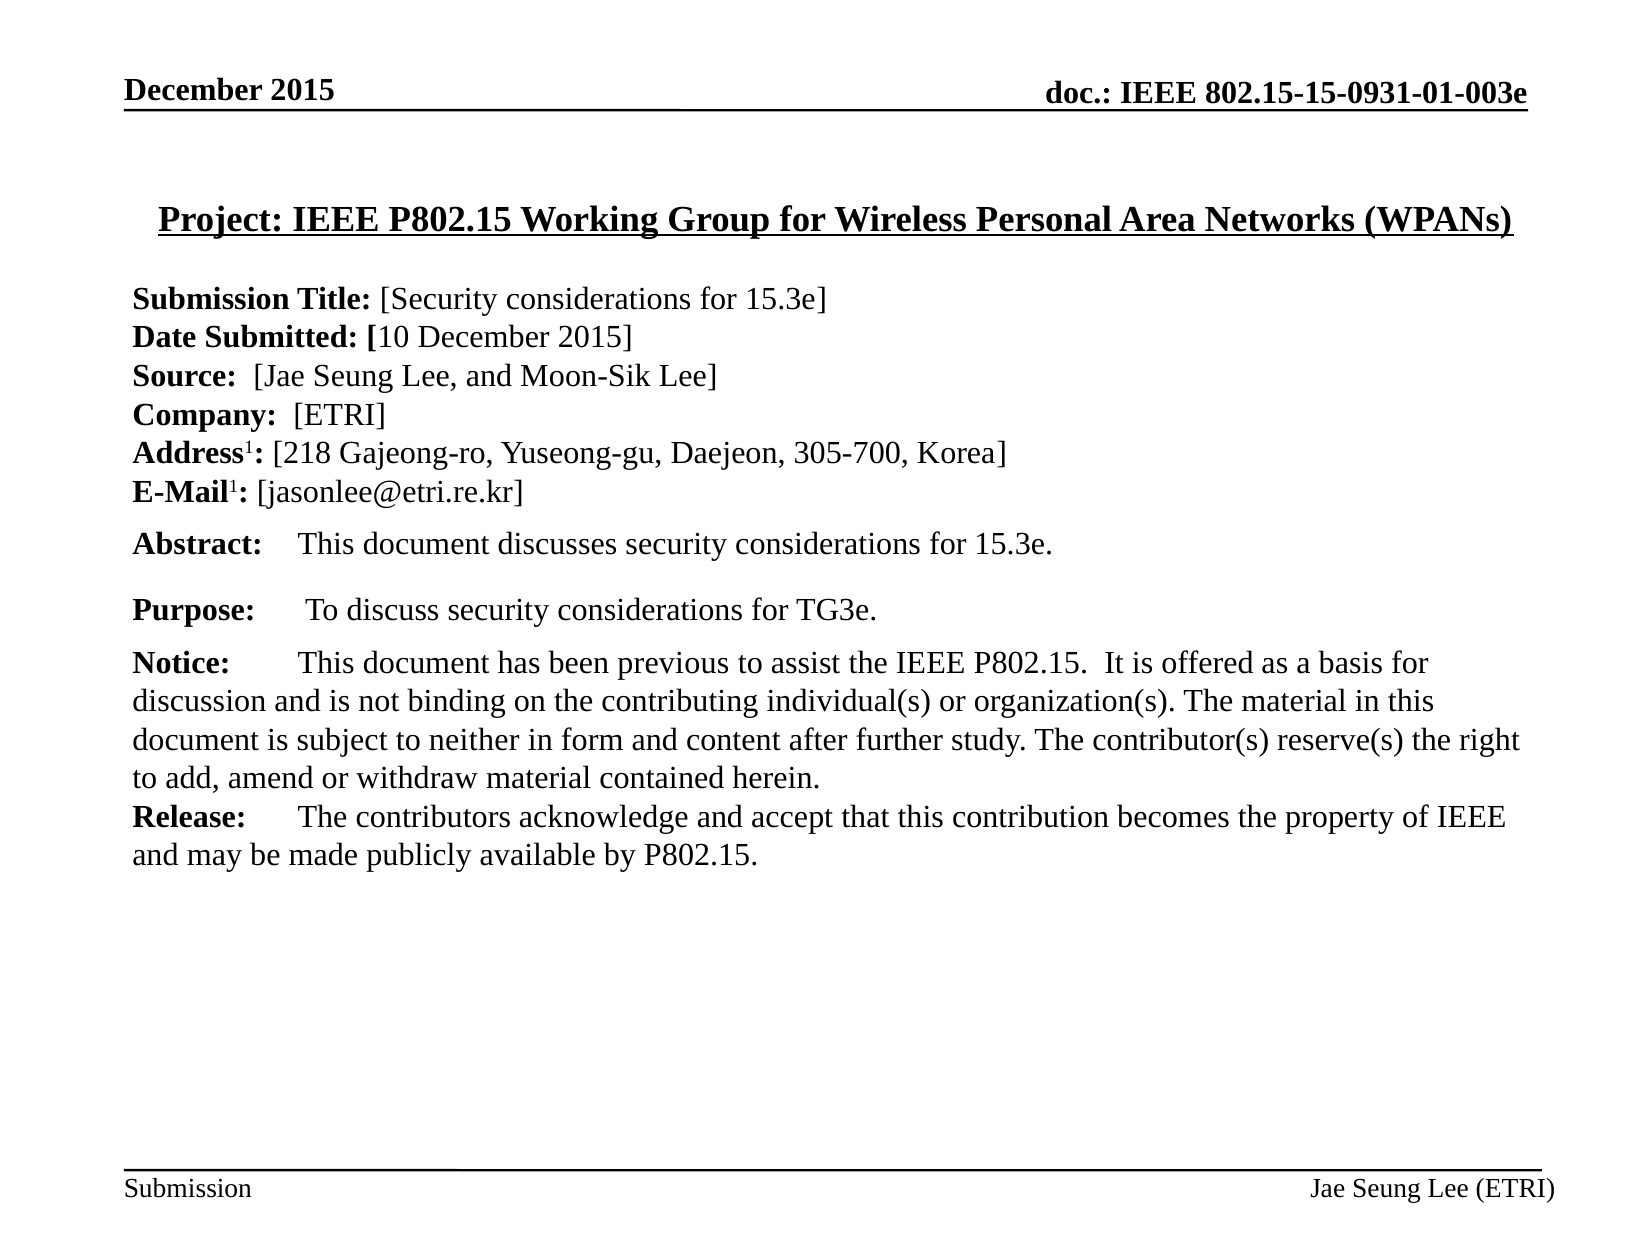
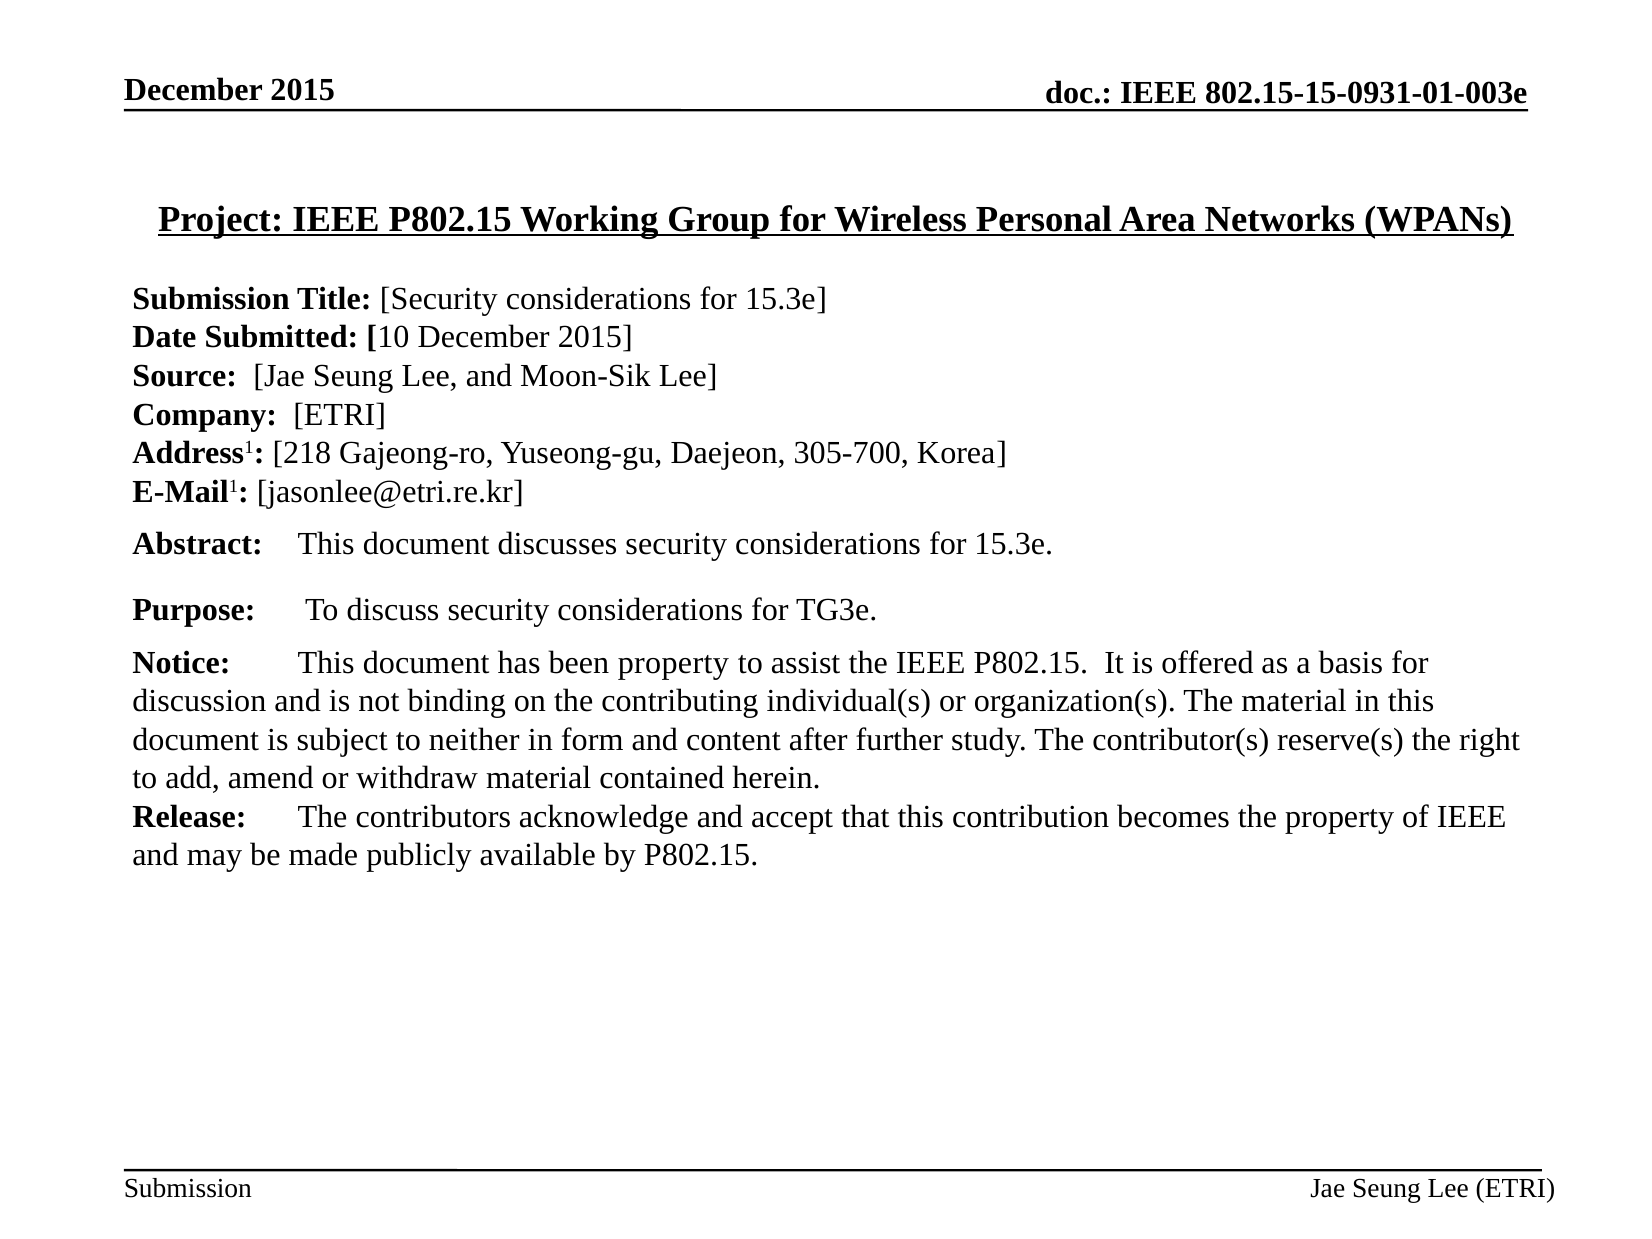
been previous: previous -> property (673, 662)
